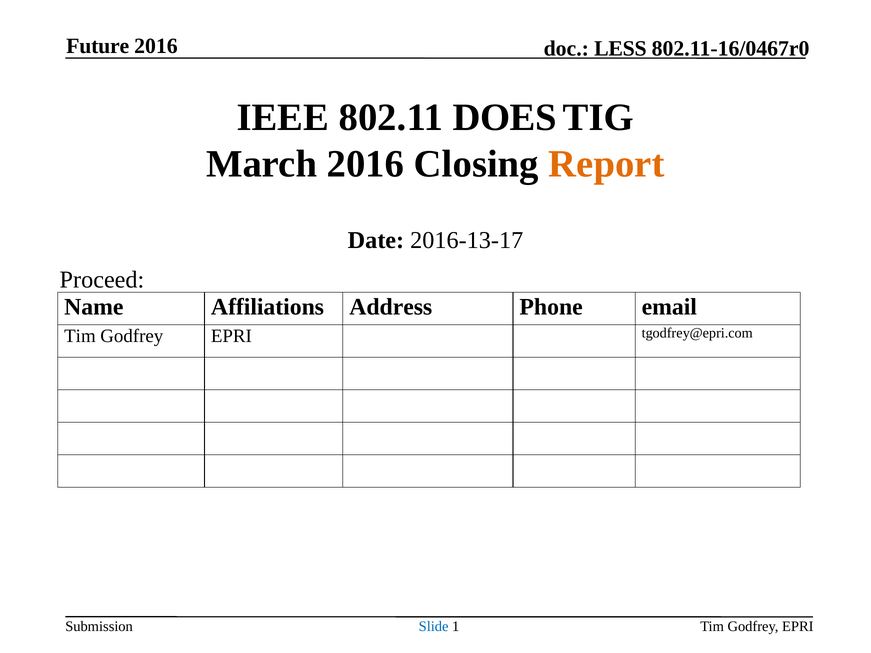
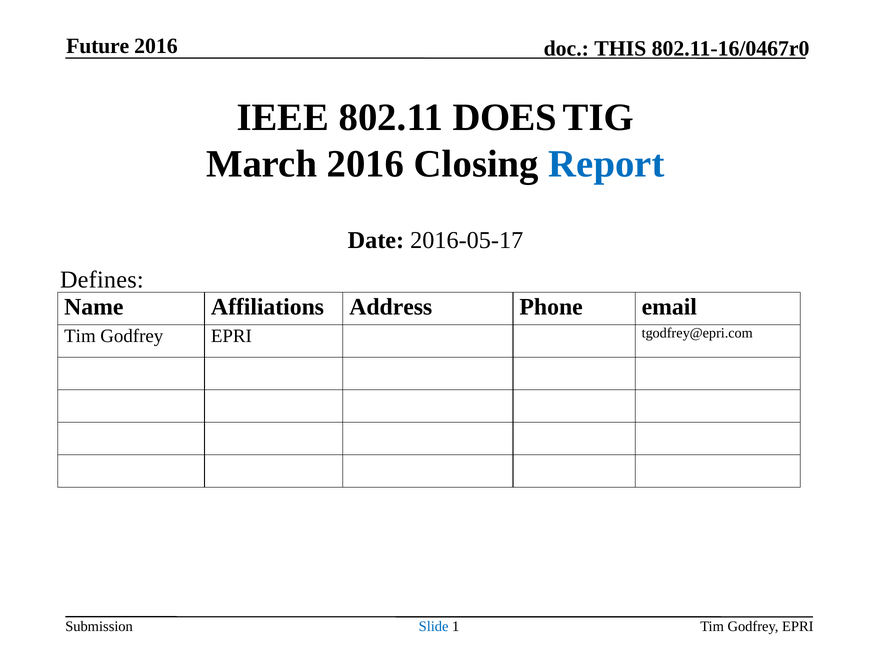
LESS: LESS -> THIS (620, 48)
Report colour: orange -> blue (606, 164)
2016-13-17: 2016-13-17 -> 2016-05-17 (467, 240)
Proceed: Proceed -> Defines (102, 280)
